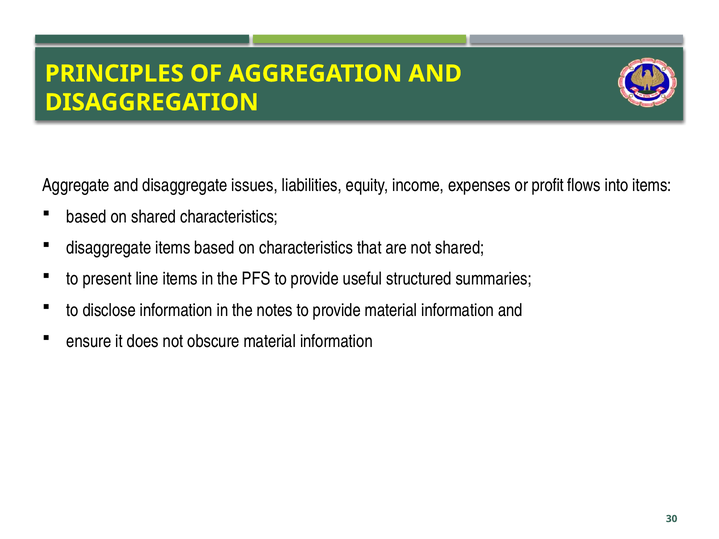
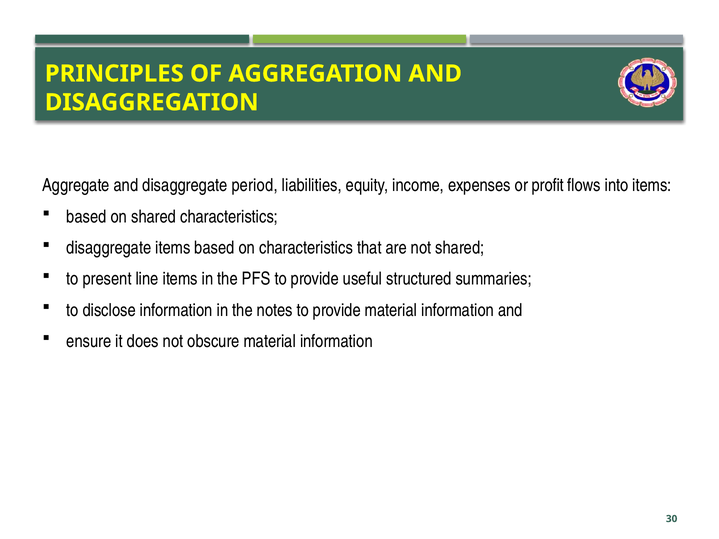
issues: issues -> period (255, 186)
